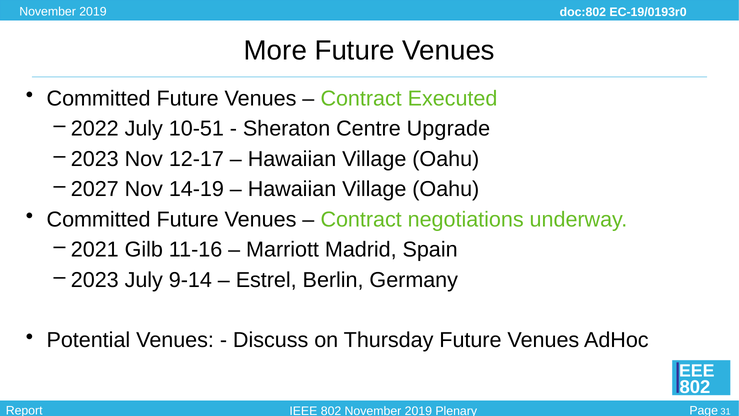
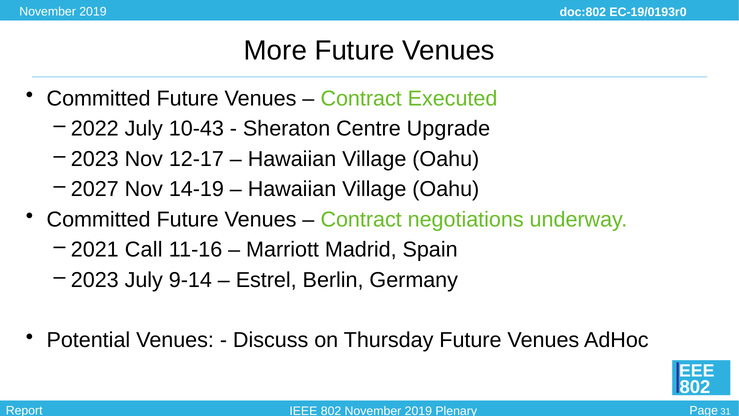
10-51: 10-51 -> 10-43 (196, 129)
Gilb: Gilb -> Call (144, 250)
